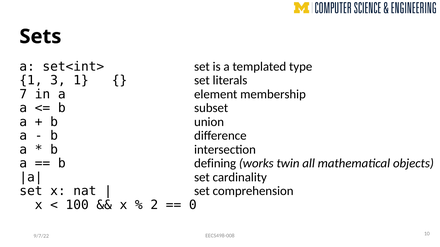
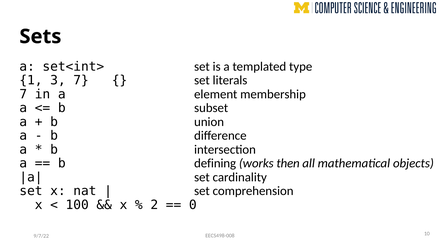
3 1: 1 -> 7 (81, 81)
twin: twin -> then (288, 164)
